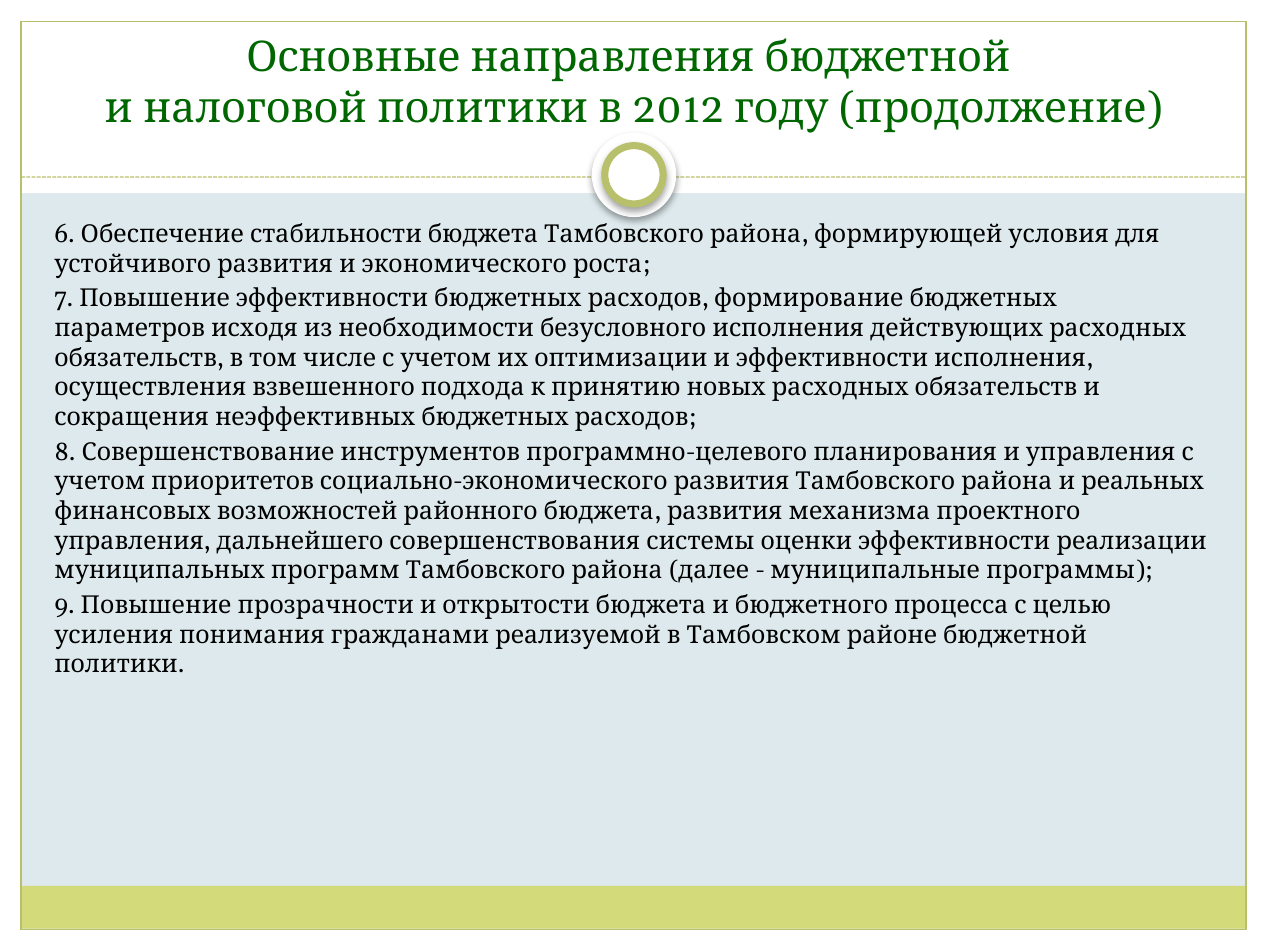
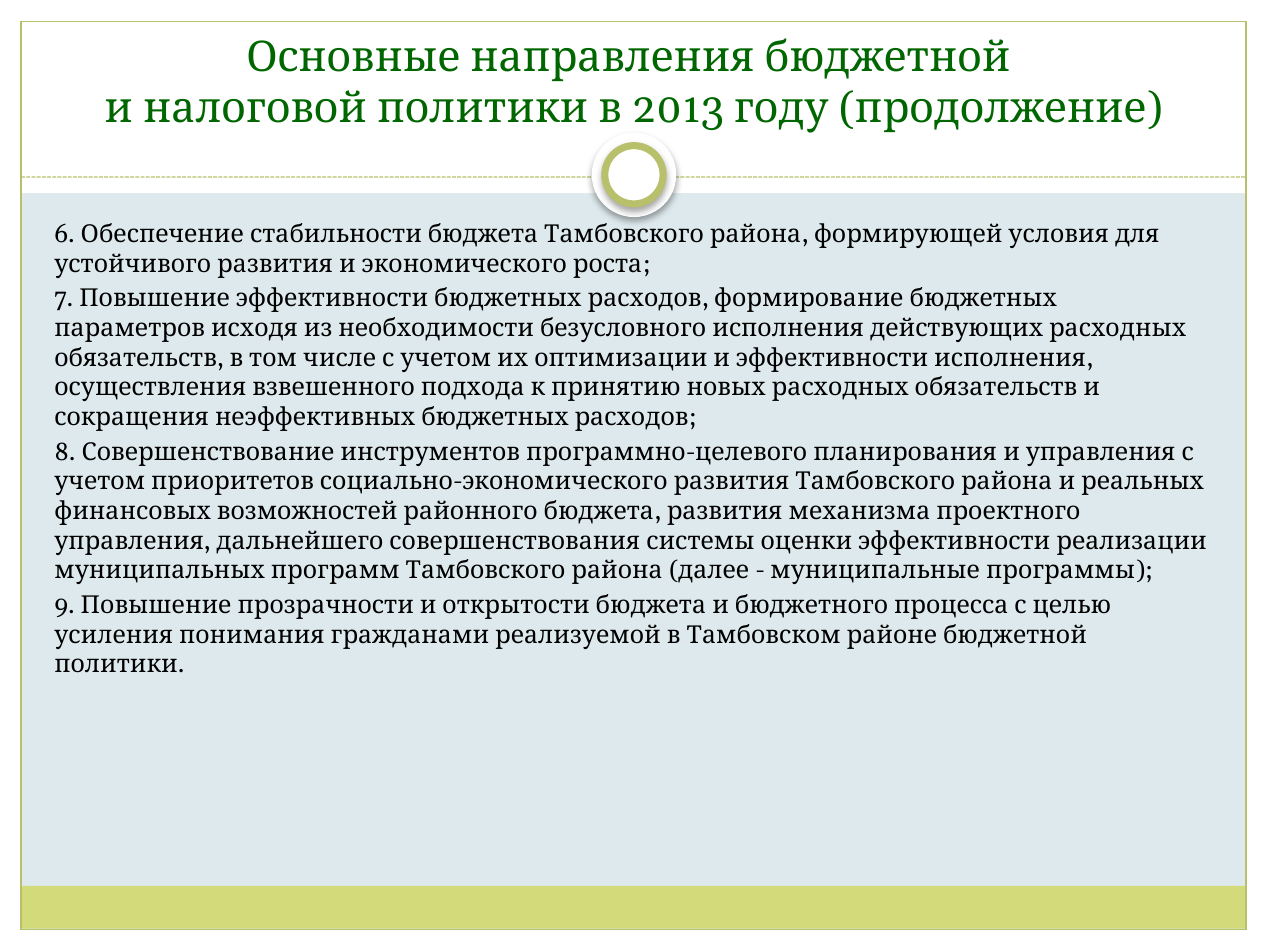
2012: 2012 -> 2013 (678, 108)
